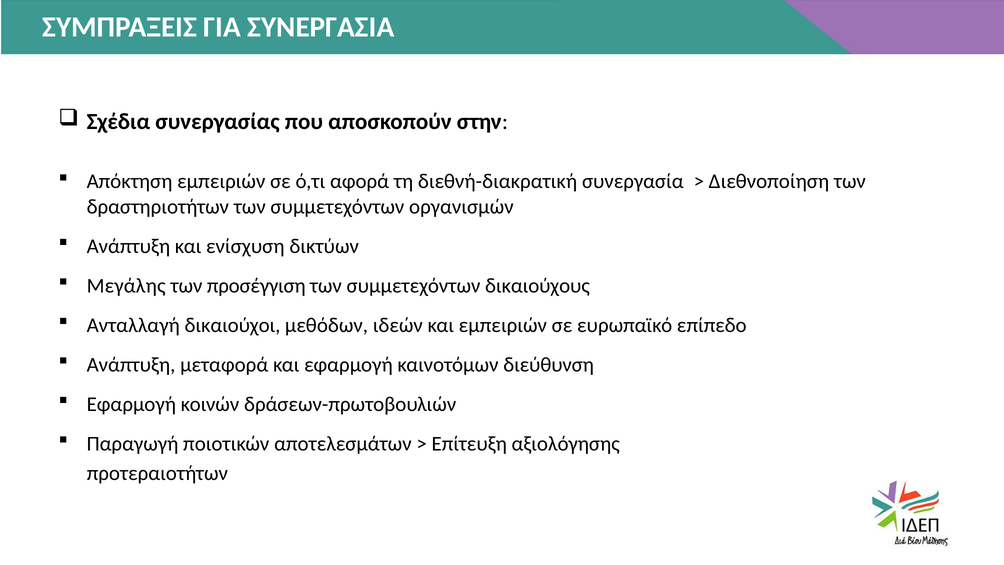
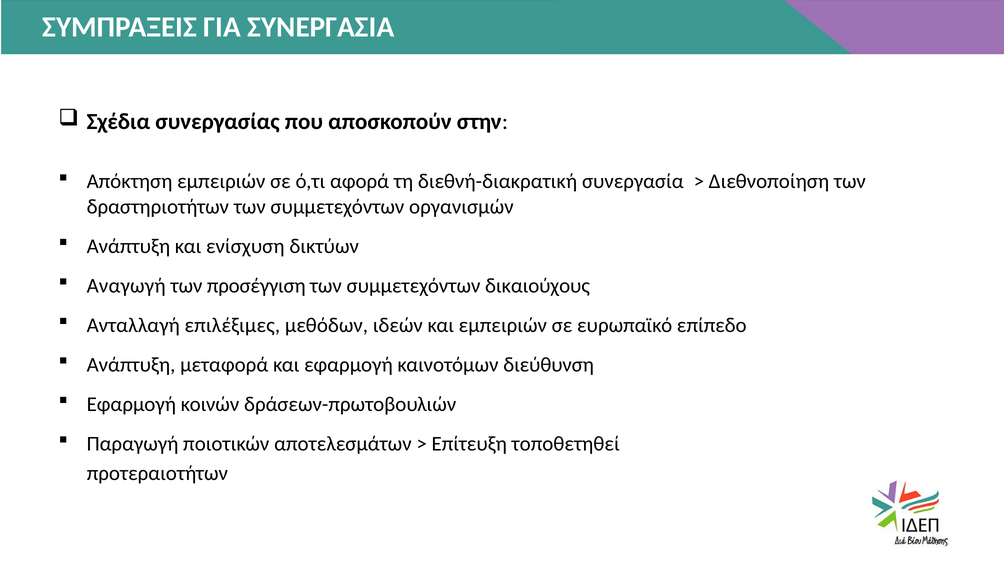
Μεγάλης: Μεγάλης -> Αναγωγή (126, 286)
δικαιούχοι: δικαιούχοι -> επιλέξιμες (232, 325)
αξιολόγησης: αξιολόγησης -> τοποθετηθεί (566, 444)
